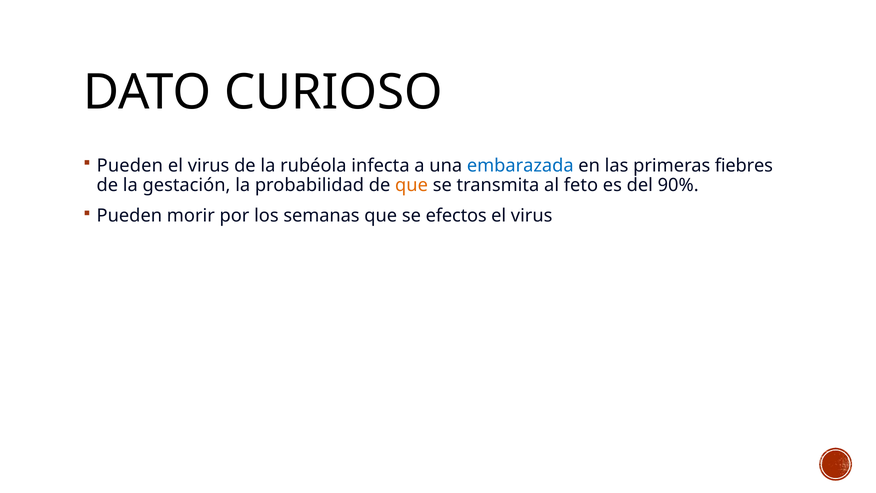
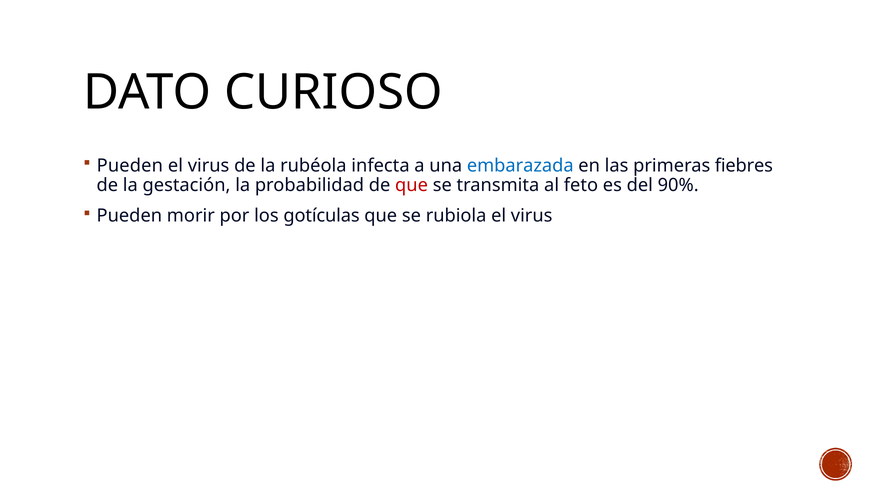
que colour: orange -> red (412, 185)
semanas: semanas -> gotículas (322, 216)
efectos: efectos -> rubiola (456, 216)
